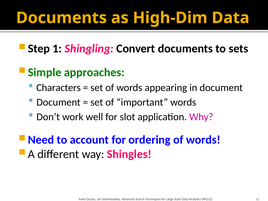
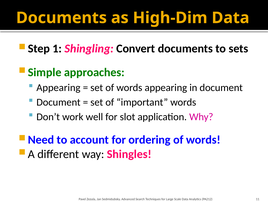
Characters: Characters -> Appearing (58, 88)
